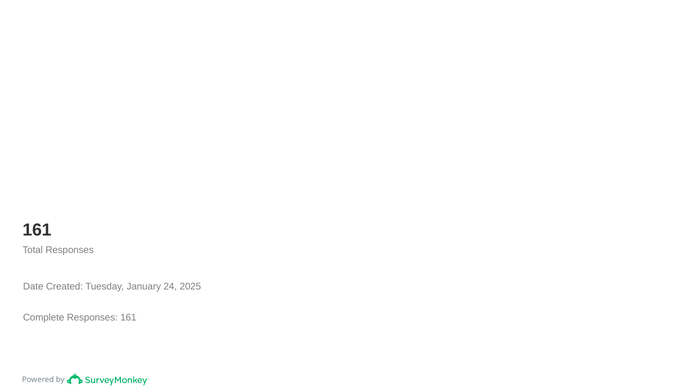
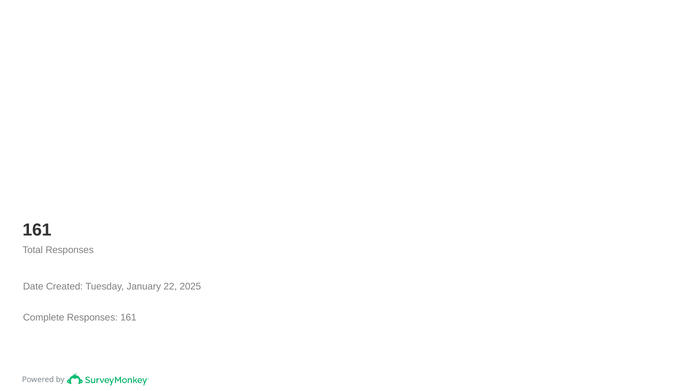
24: 24 -> 22 (170, 287)
